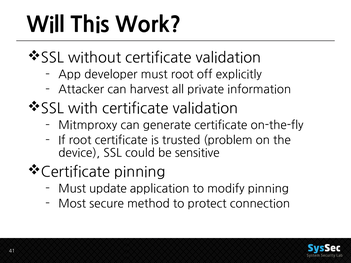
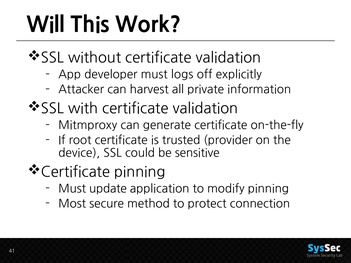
must root: root -> logs (182, 75)
problem: problem -> provider (228, 140)
